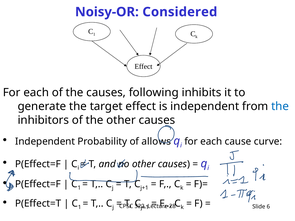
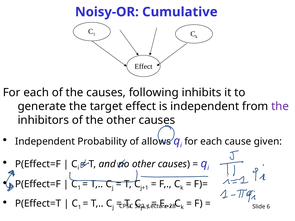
Considered: Considered -> Cumulative (180, 12)
the colour: blue -> purple (280, 106)
curve: curve -> given (268, 142)
